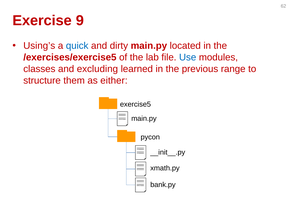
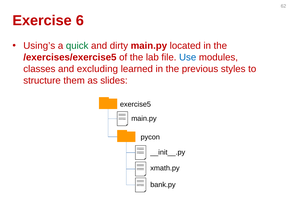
9: 9 -> 6 (80, 20)
quick colour: blue -> green (77, 46)
range: range -> styles (233, 69)
either: either -> slides (114, 80)
